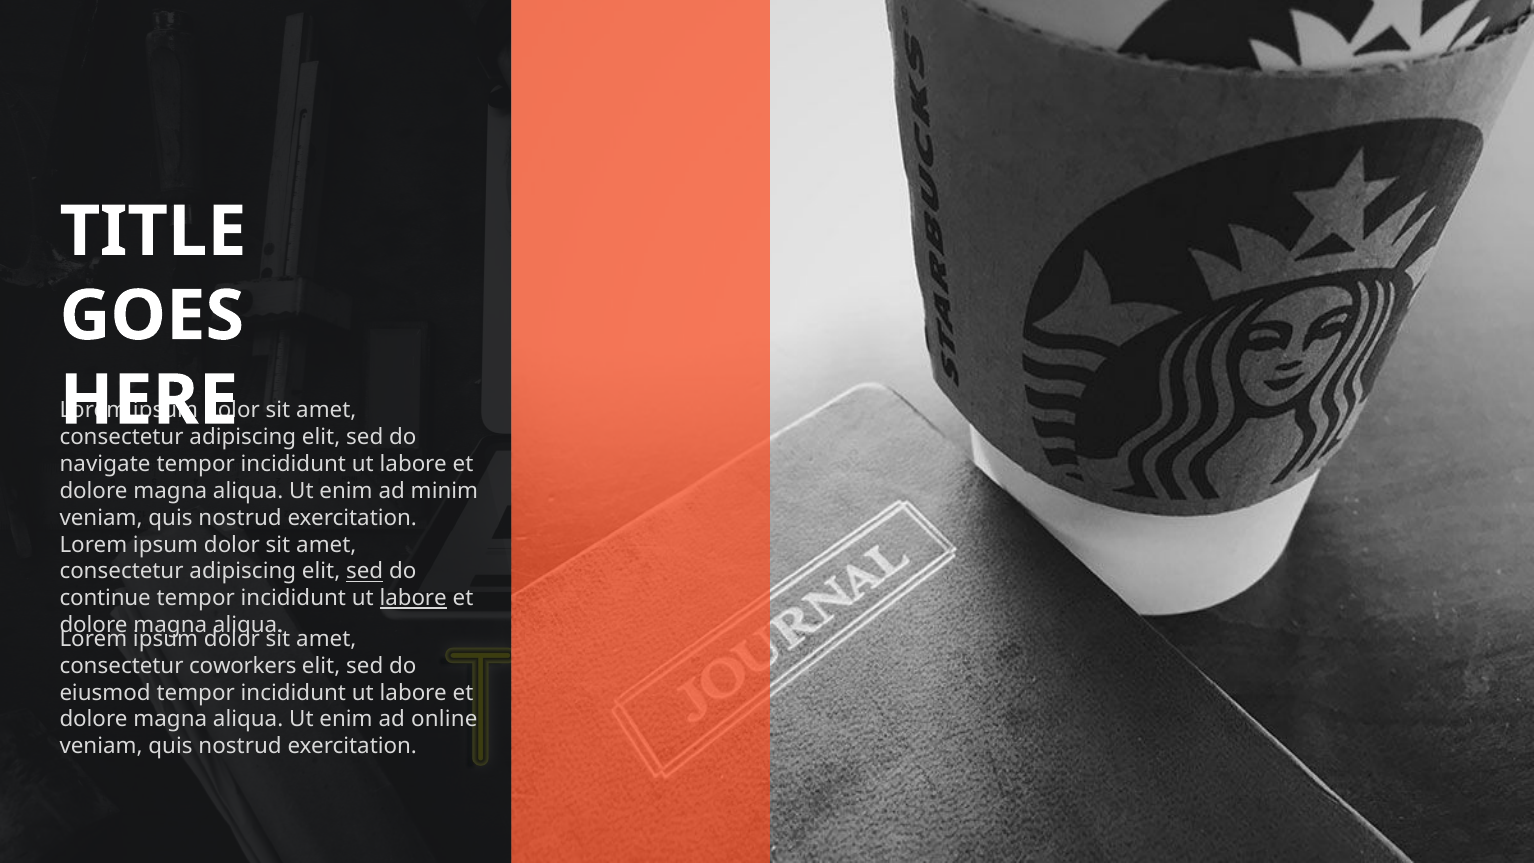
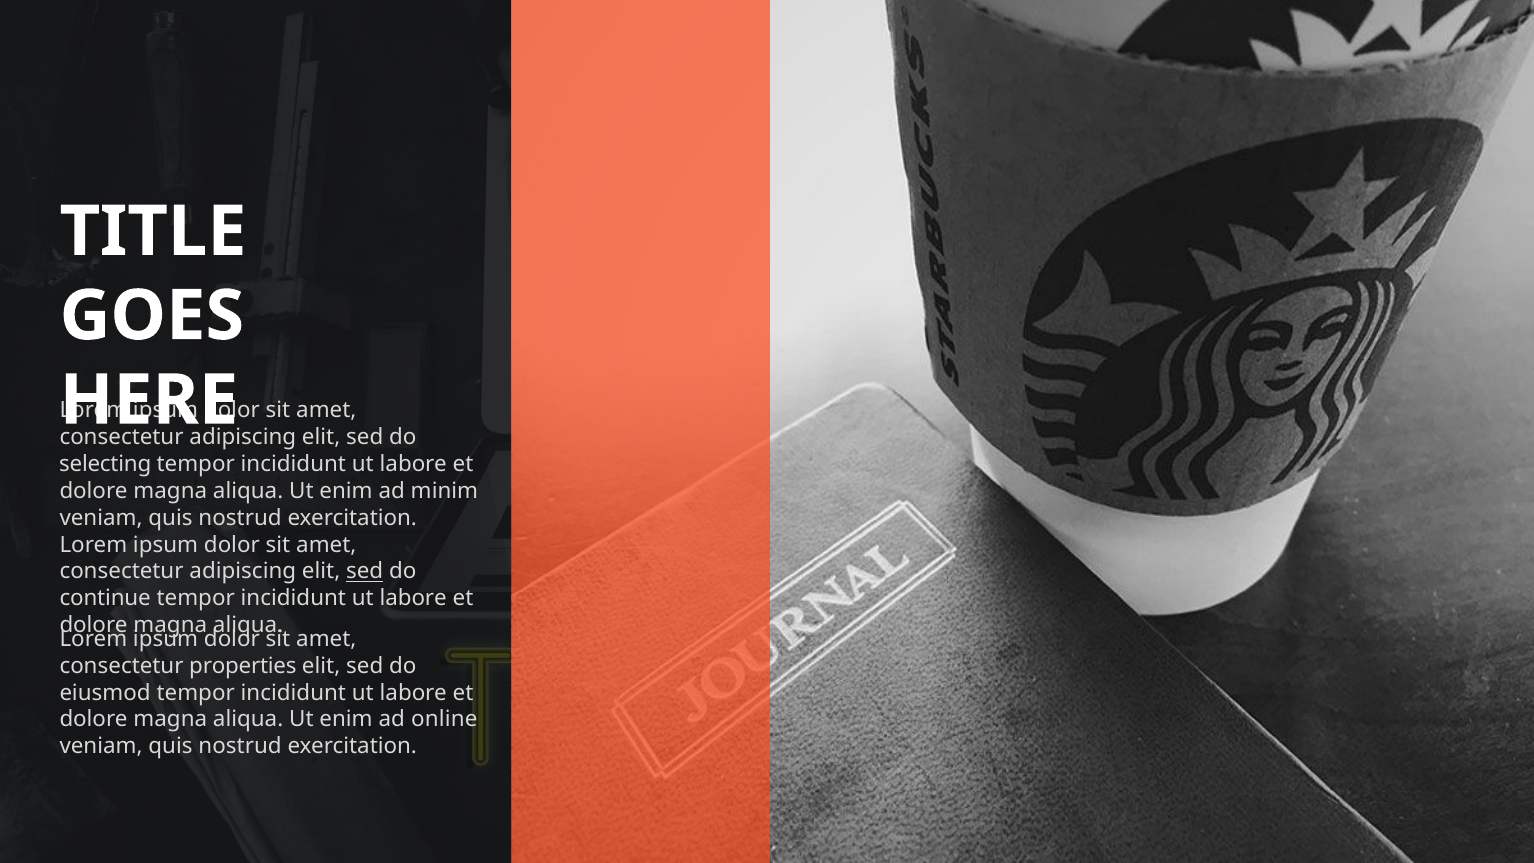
navigate: navigate -> selecting (105, 464)
labore underline: present -> none (413, 598)
coworkers: coworkers -> properties (243, 666)
